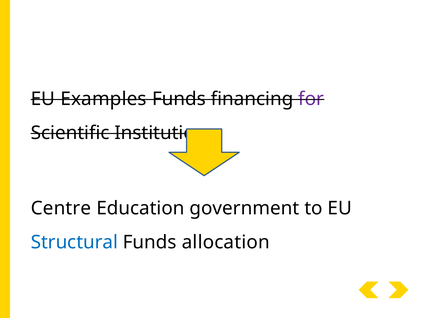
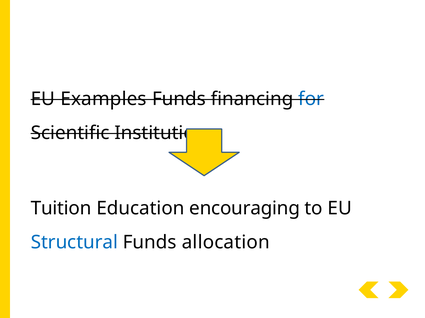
for colour: purple -> blue (311, 99)
Centre: Centre -> Tuition (61, 209)
government: government -> encouraging (245, 209)
